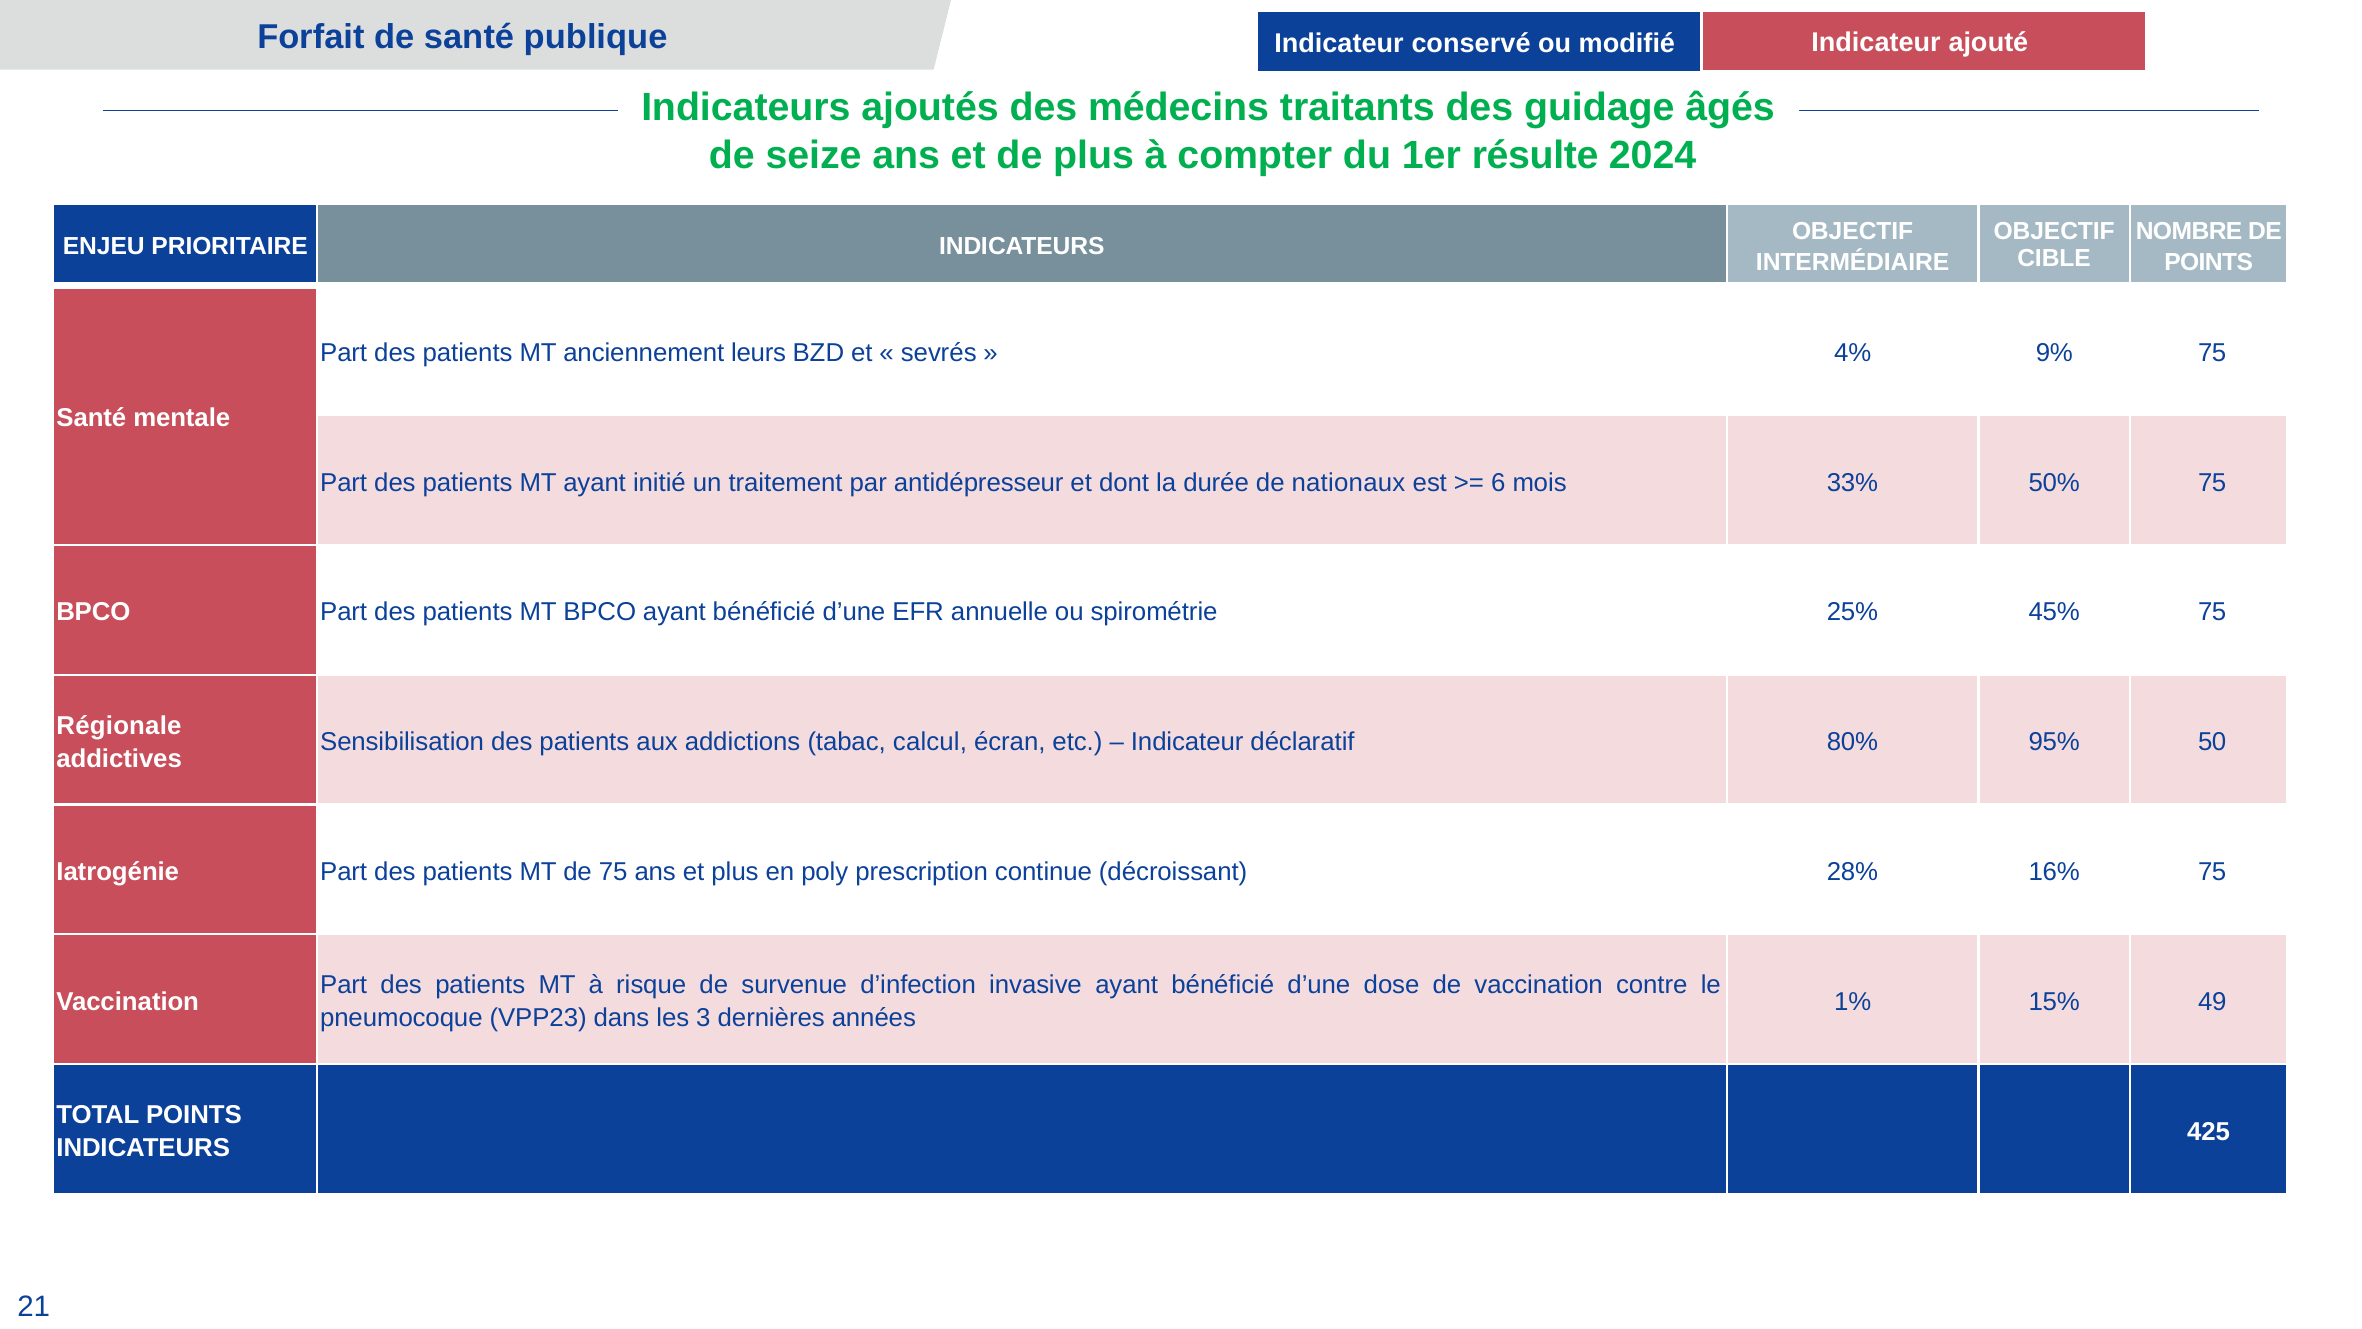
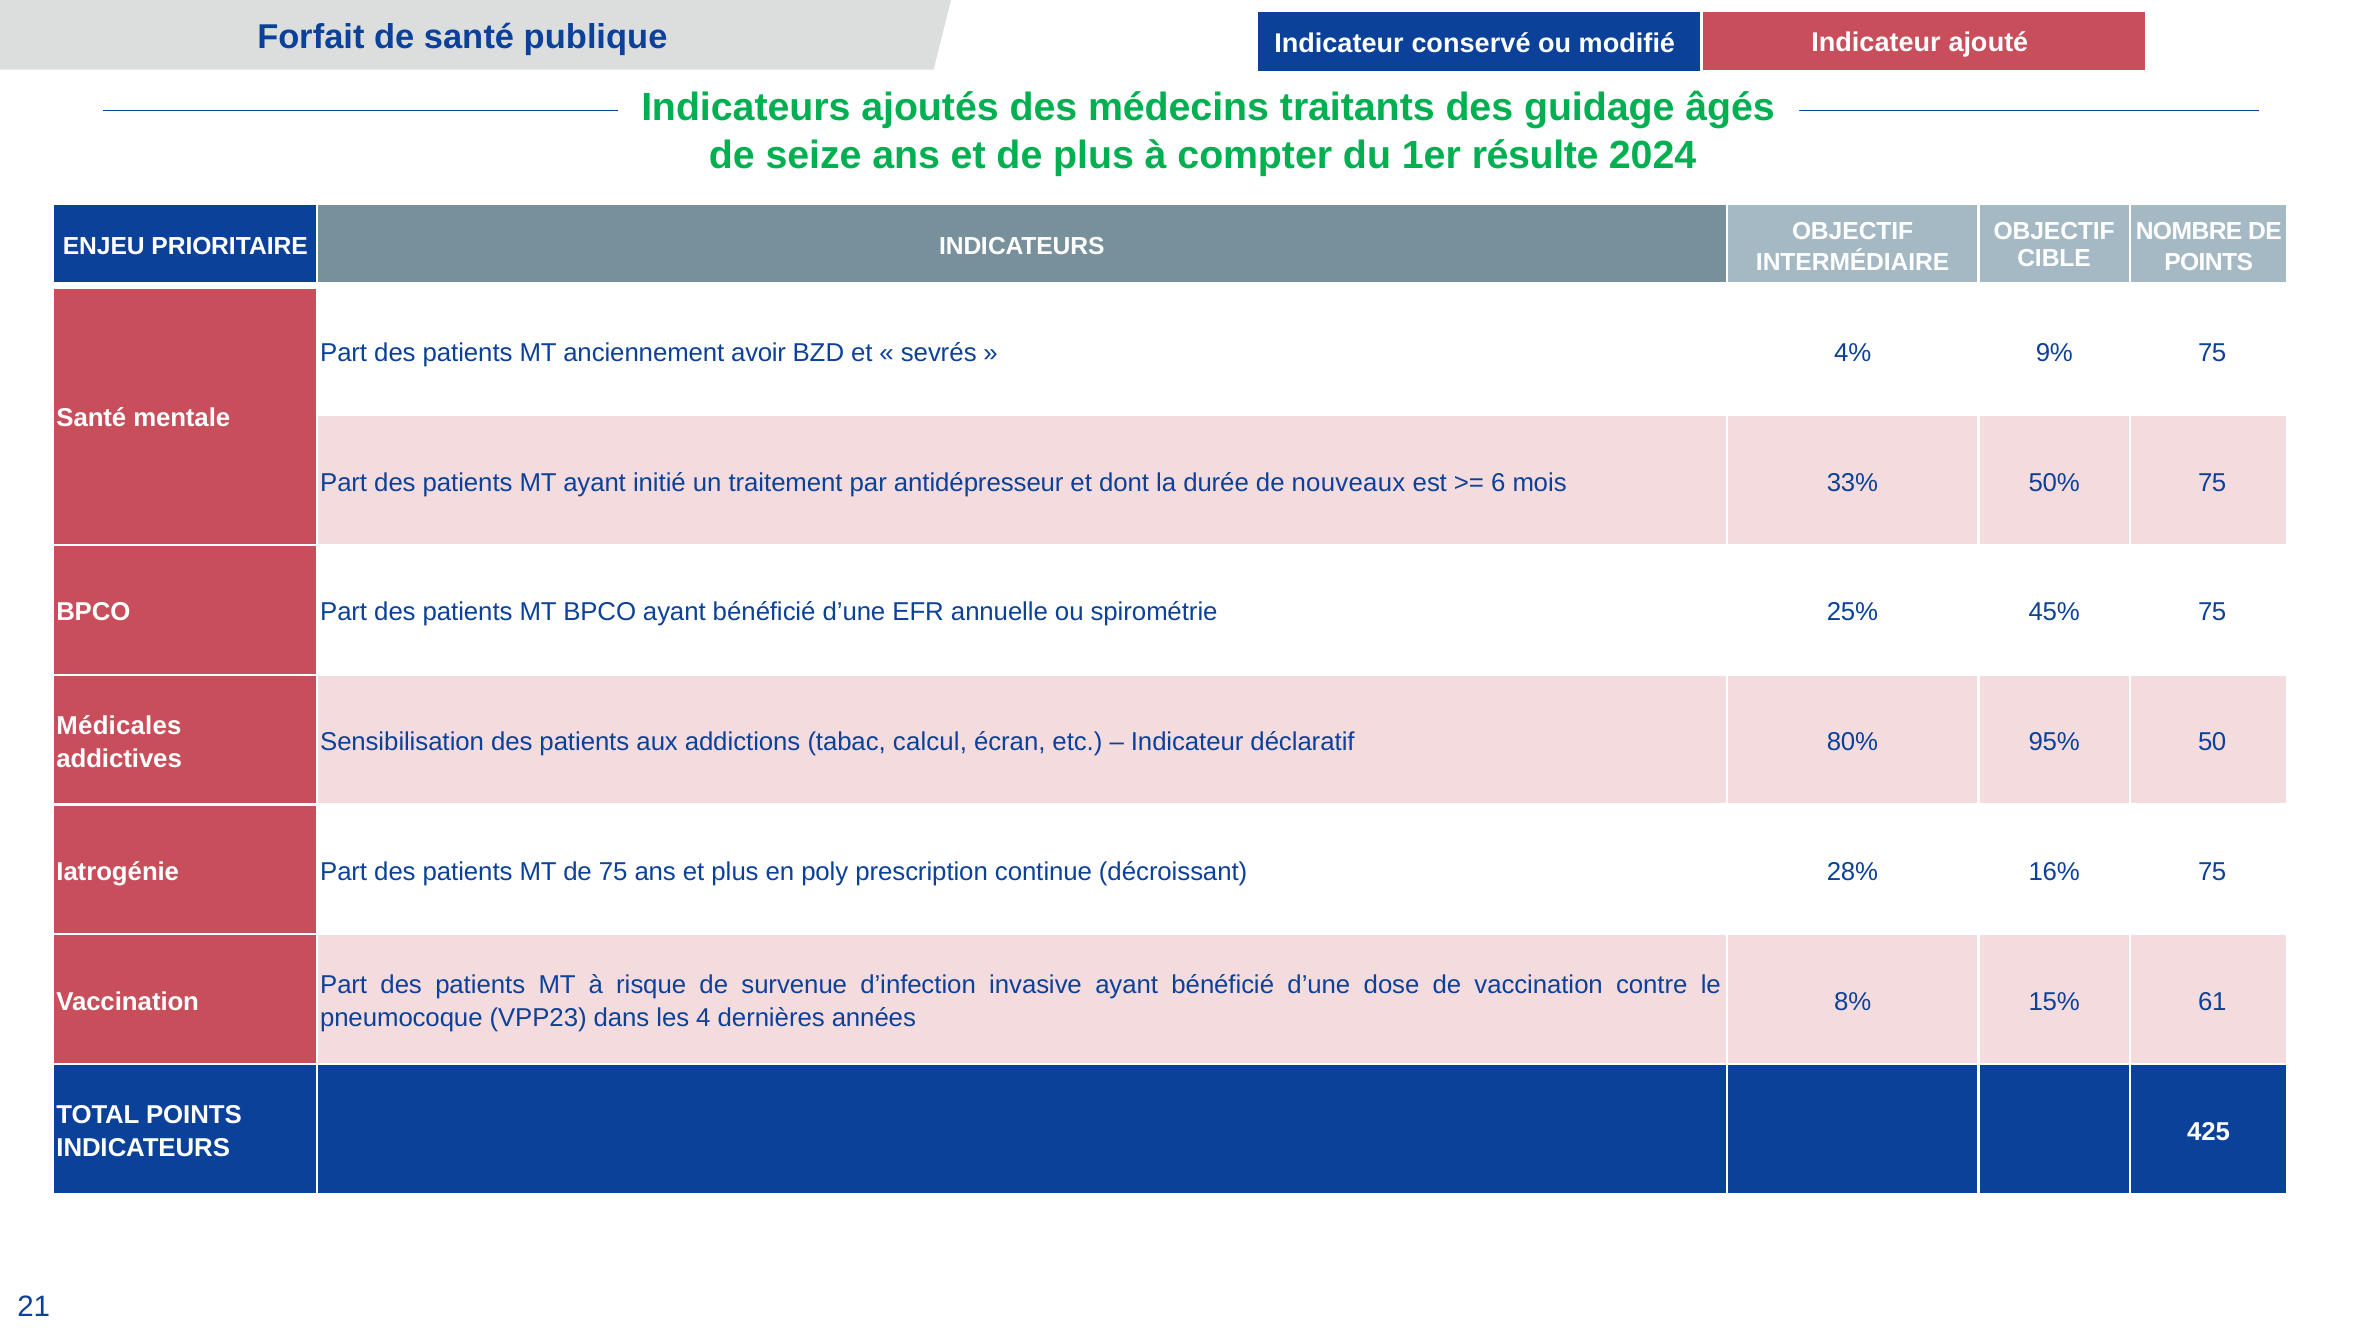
leurs: leurs -> avoir (759, 353)
nationaux: nationaux -> nouveaux (1348, 483)
Régionale: Régionale -> Médicales (119, 726)
1%: 1% -> 8% (1853, 1001)
49: 49 -> 61 (2212, 1001)
3: 3 -> 4 (703, 1018)
